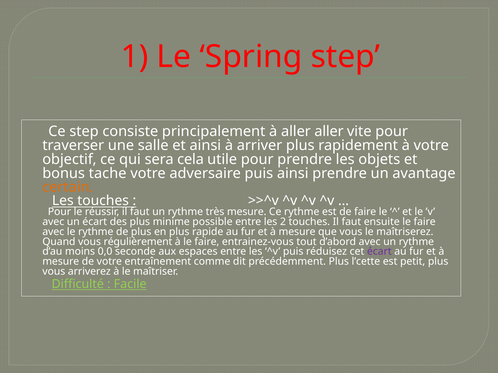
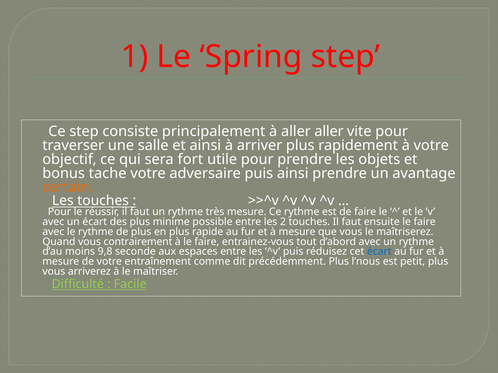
cela: cela -> fort (190, 160)
régulièrement: régulièrement -> contrairement (138, 242)
0,0: 0,0 -> 9,8 (105, 252)
écart colour: purple -> blue (379, 252)
l’cette: l’cette -> l’nous (366, 262)
